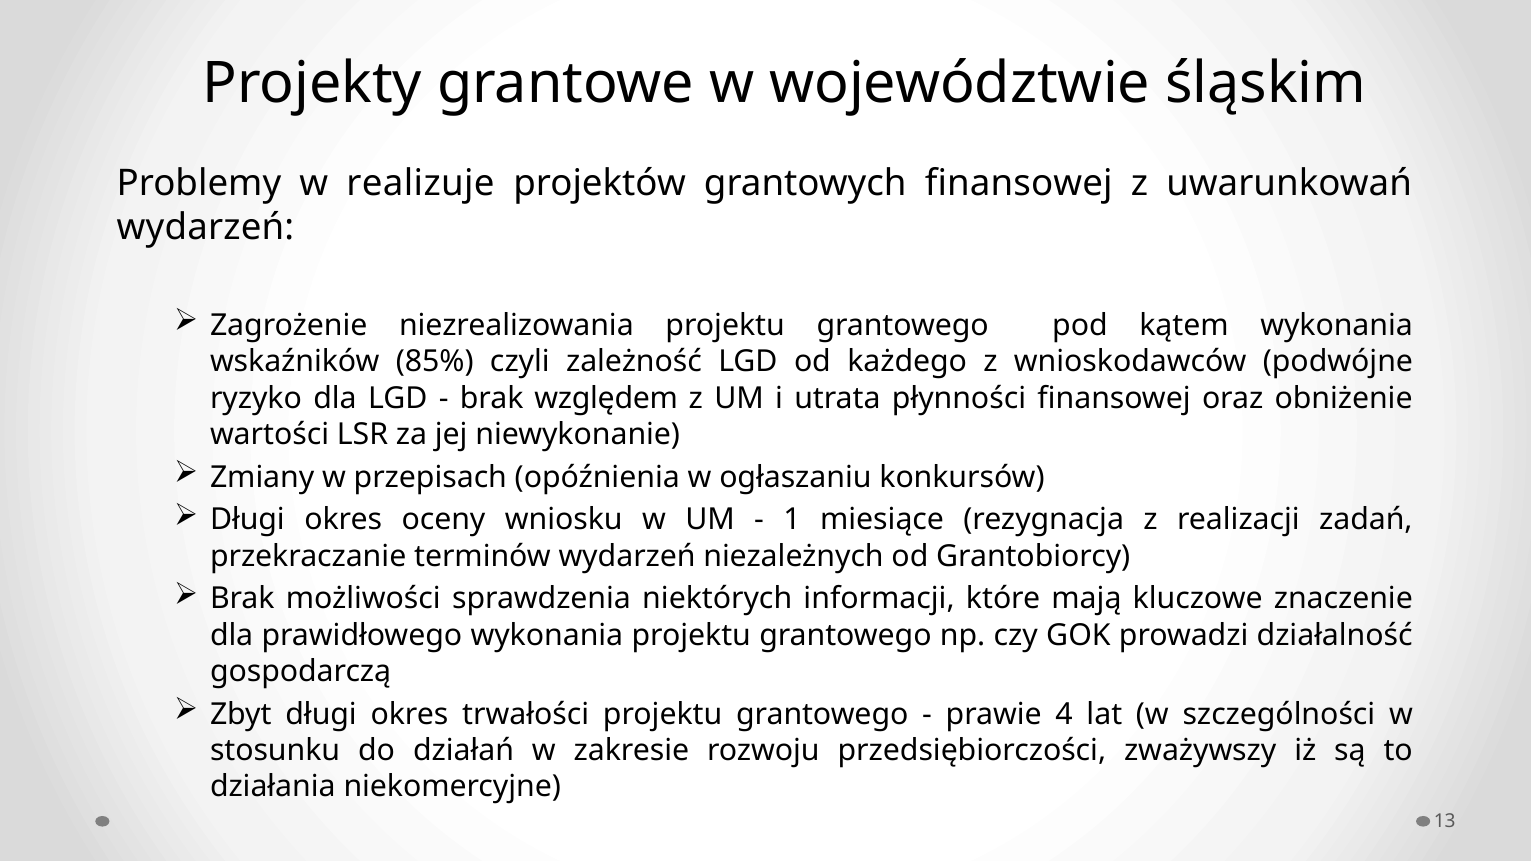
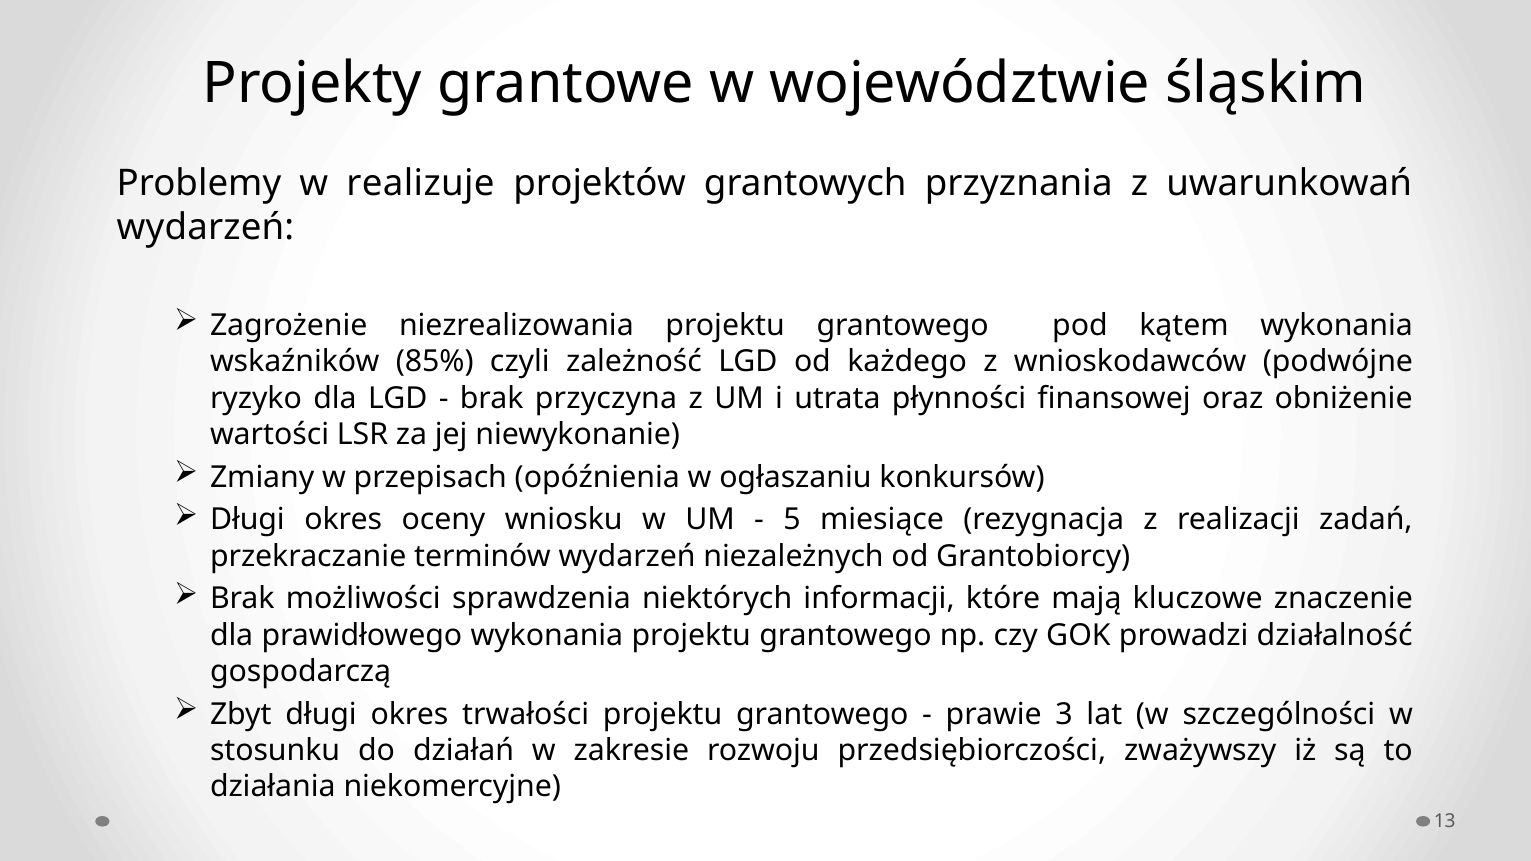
grantowych finansowej: finansowej -> przyznania (1019, 184)
względem: względem -> przyczyna (606, 398)
1: 1 -> 5 (792, 520)
4: 4 -> 3 (1064, 714)
